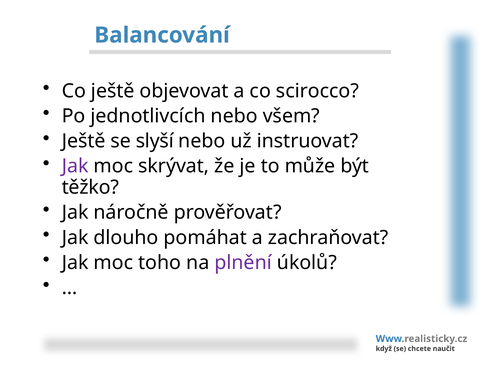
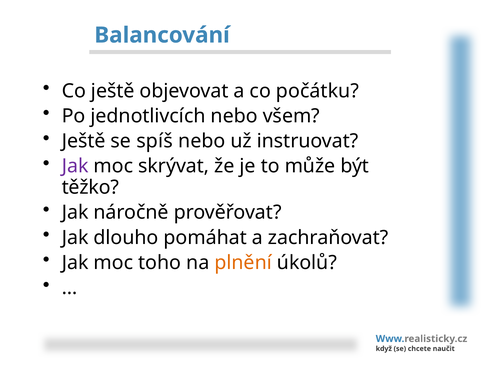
scirocco: scirocco -> počátku (317, 91)
slyší: slyší -> spíš (155, 141)
plnění colour: purple -> orange (243, 263)
